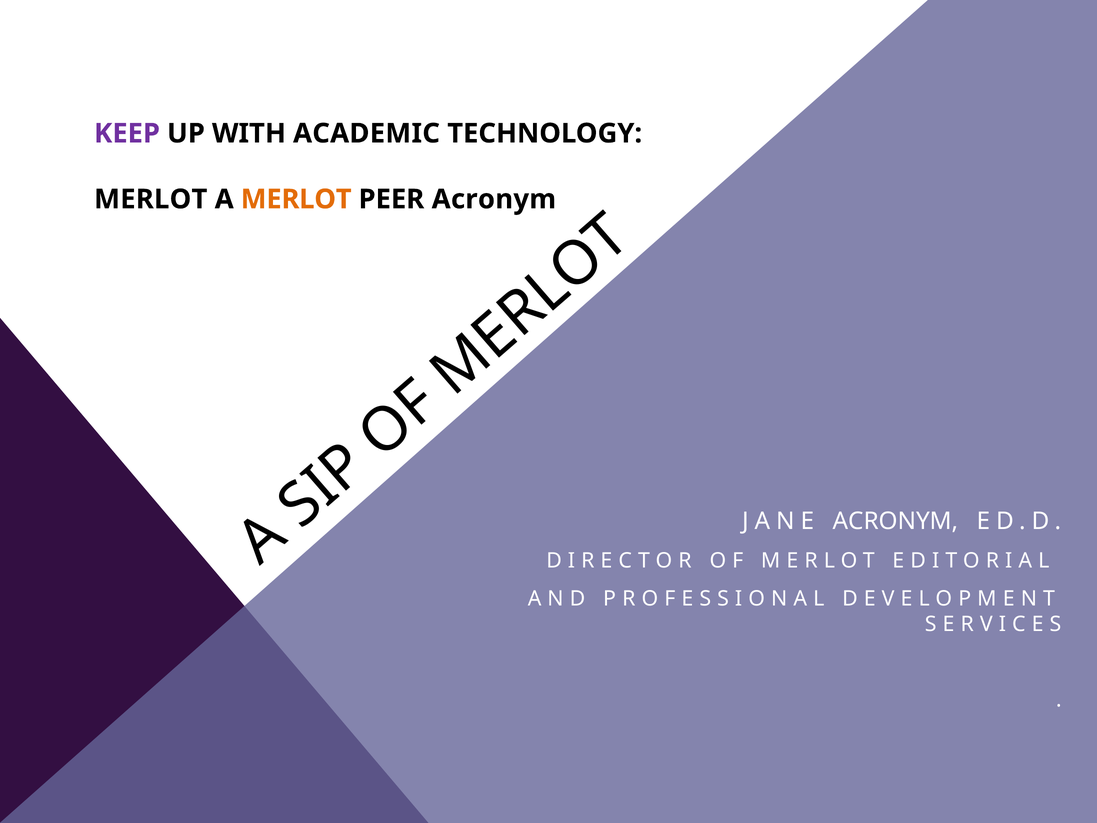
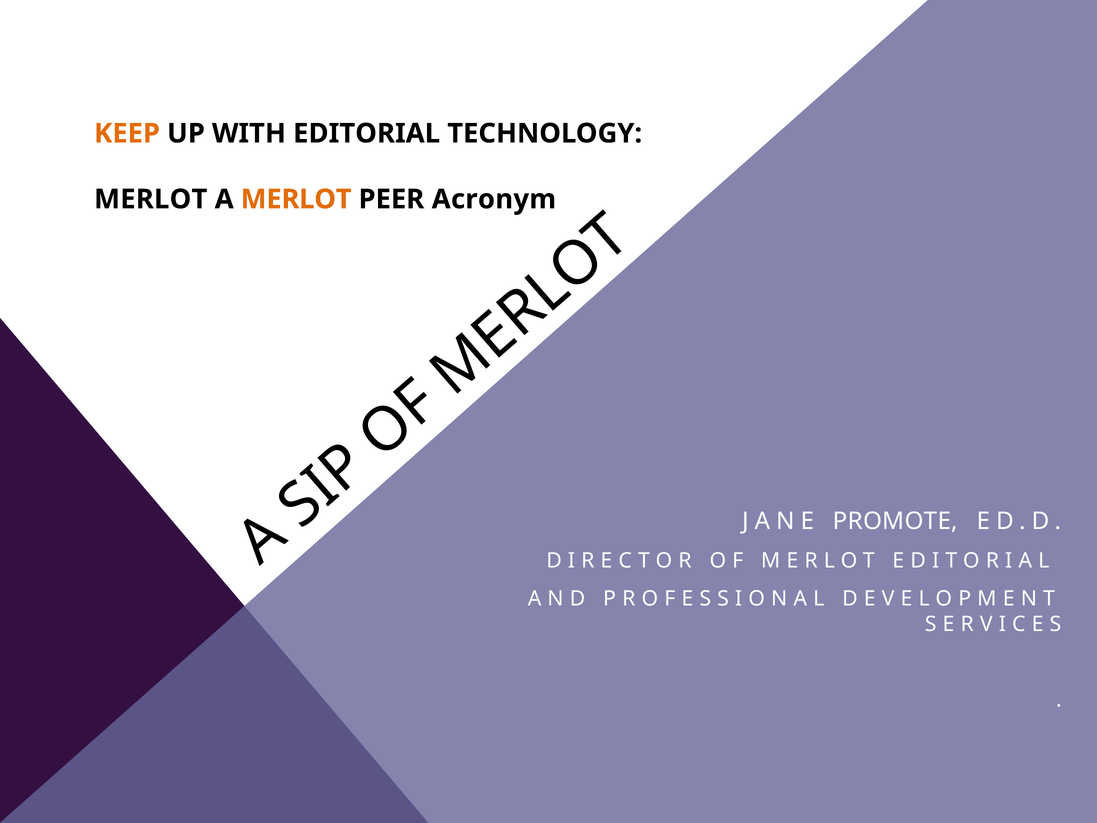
KEEP colour: purple -> orange (127, 133)
ACADEMIC: ACADEMIC -> EDITORIAL (367, 133)
JANE ACRONYM: ACRONYM -> PROMOTE (895, 521)
